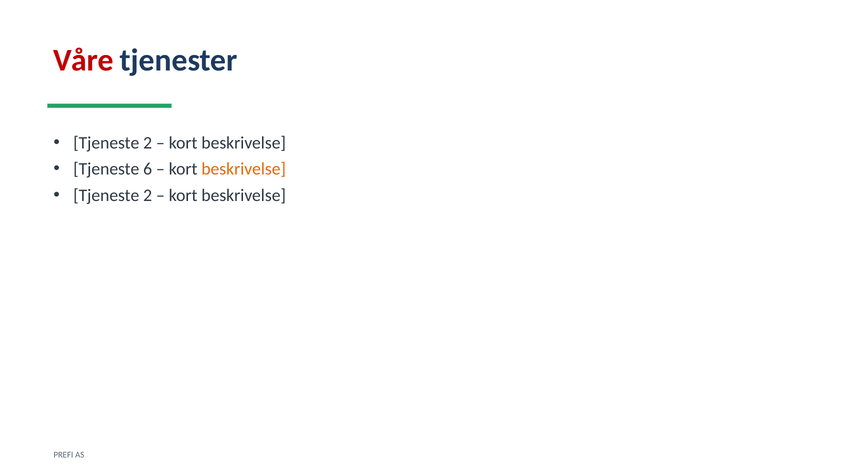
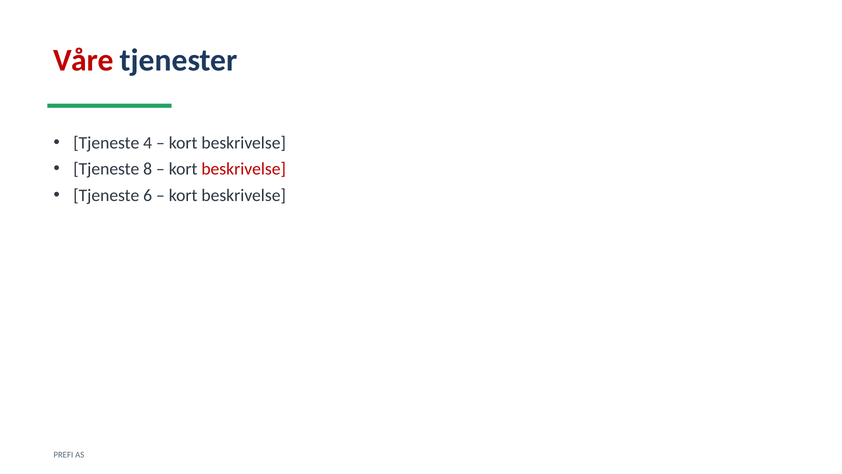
2: 2 -> 4 (148, 143)
6: 6 -> 8 (148, 169)
beskrivelse colour: orange -> red (244, 169)
2: 2 -> 6 (148, 195)
